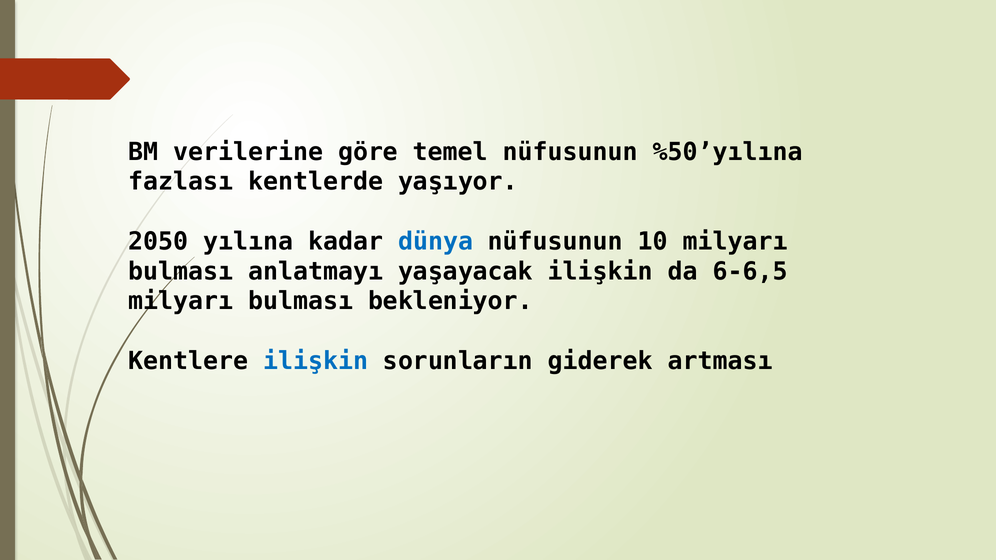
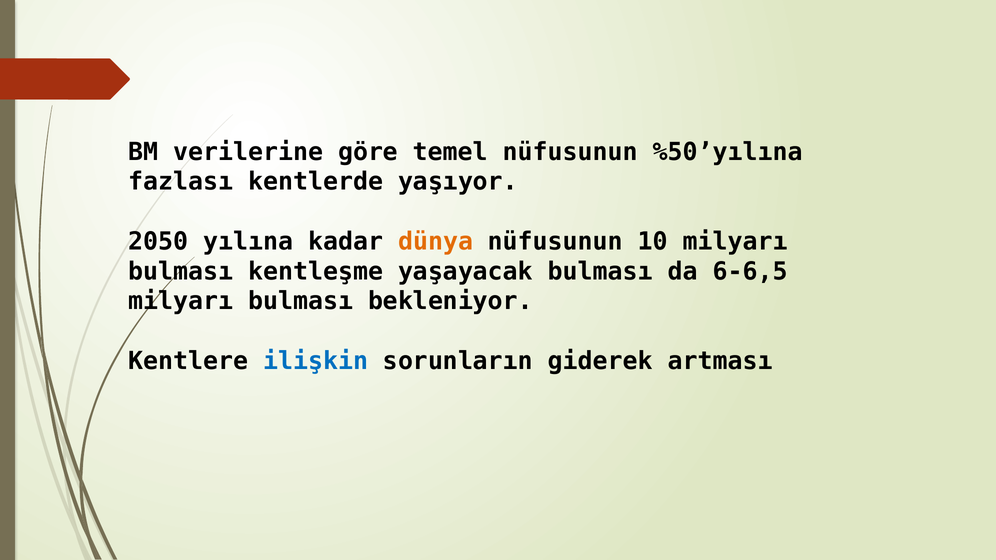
dünya colour: blue -> orange (436, 242)
anlatmayı: anlatmayı -> kentleşme (316, 271)
yaşayacak ilişkin: ilişkin -> bulması (600, 271)
